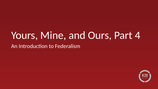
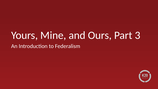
4: 4 -> 3 (138, 35)
